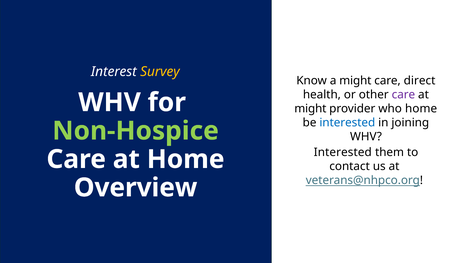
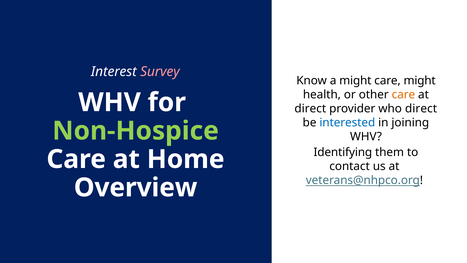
Survey colour: yellow -> pink (160, 72)
care direct: direct -> might (420, 81)
care colour: purple -> orange (403, 95)
might: might -> direct (310, 109)
who home: home -> direct (421, 109)
Interested: Interested -> Identifying (343, 152)
